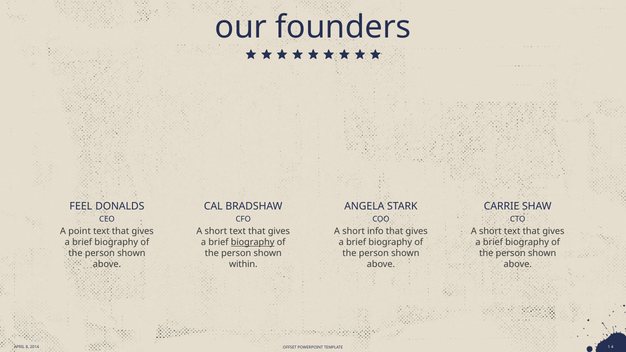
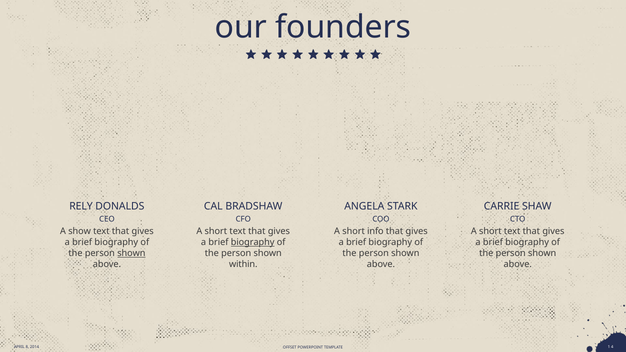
FEEL: FEEL -> RELY (81, 206)
point: point -> show (80, 231)
shown underline: none -> present (131, 253)
